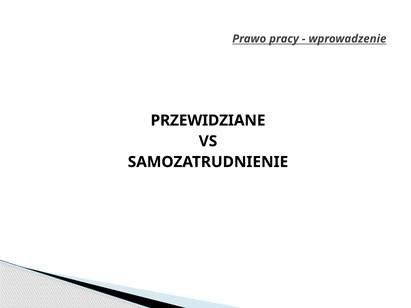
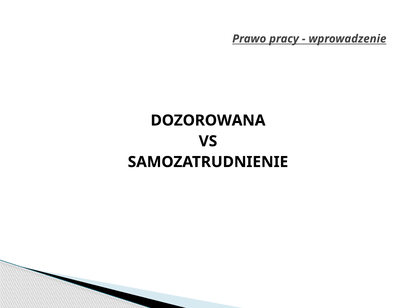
PRZEWIDZIANE: PRZEWIDZIANE -> DOZOROWANA (208, 121)
